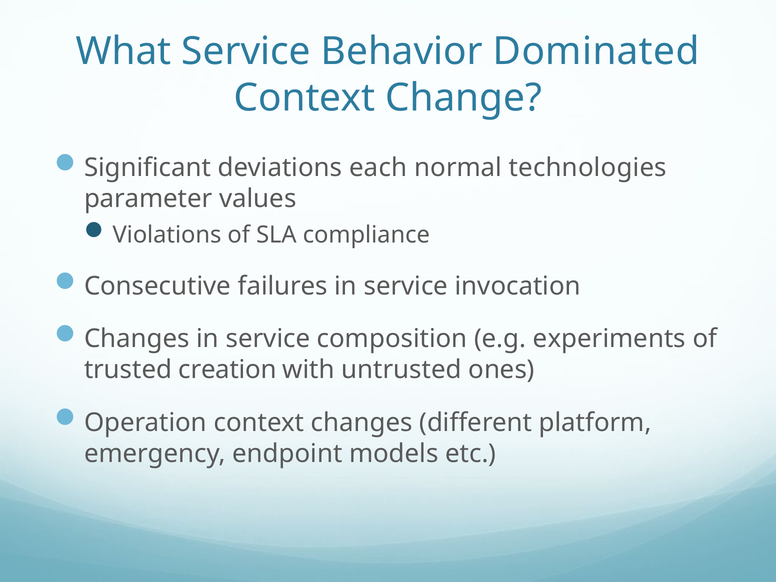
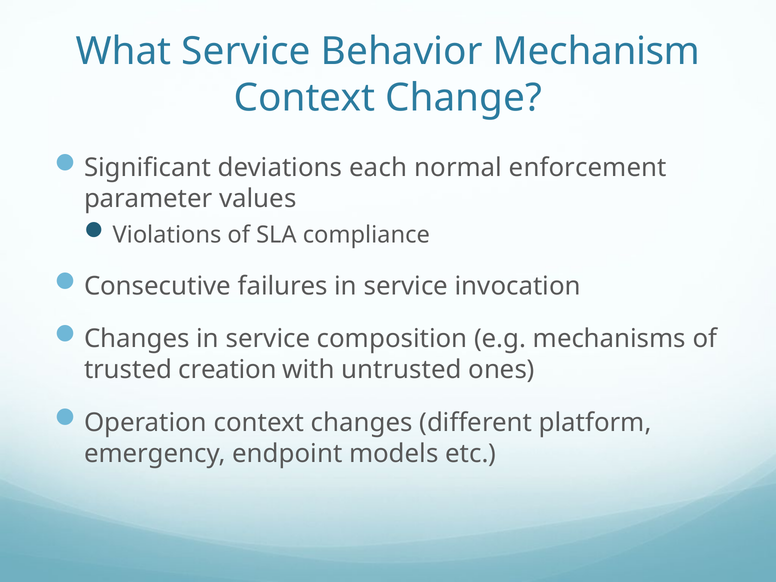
Dominated: Dominated -> Mechanism (597, 52)
technologies: technologies -> enforcement (588, 168)
experiments: experiments -> mechanisms (609, 339)
